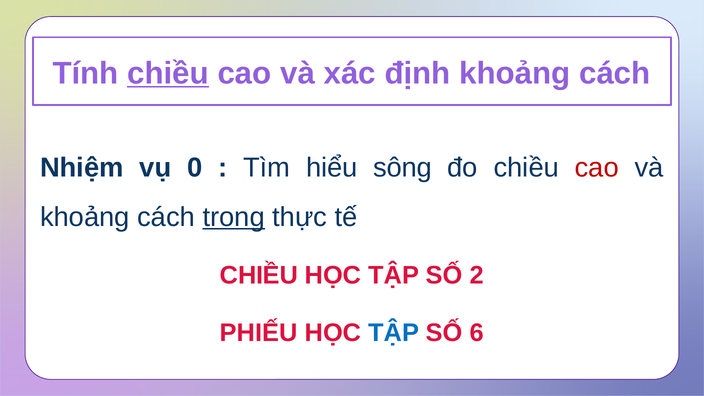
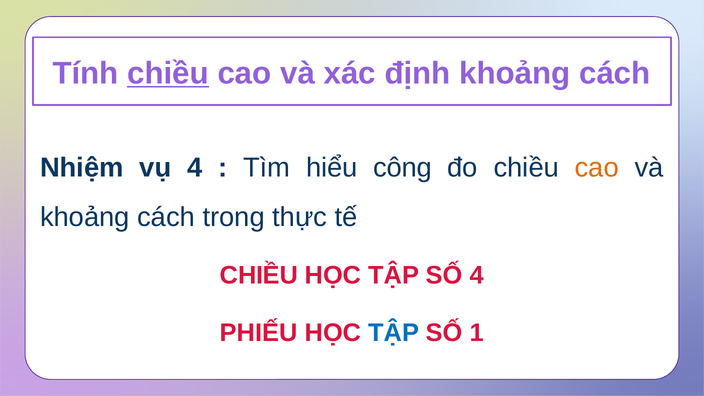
vụ 0: 0 -> 4 (195, 168)
sông: sông -> công (403, 168)
cao colour: red -> orange (597, 168)
trong underline: present -> none (234, 217)
SỐ 2: 2 -> 4 (477, 275)
6: 6 -> 1 (477, 333)
